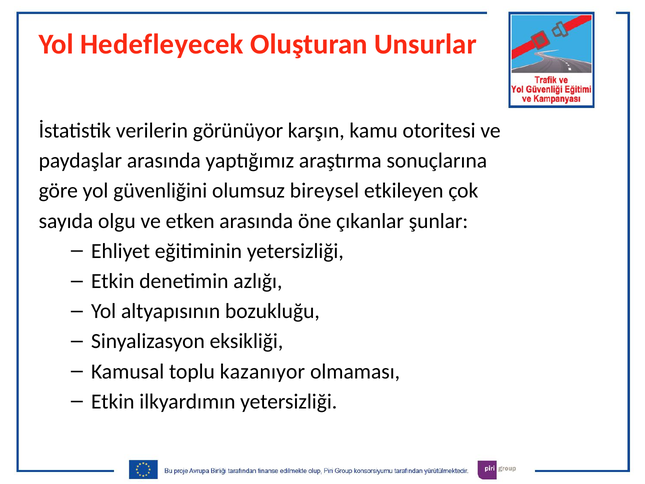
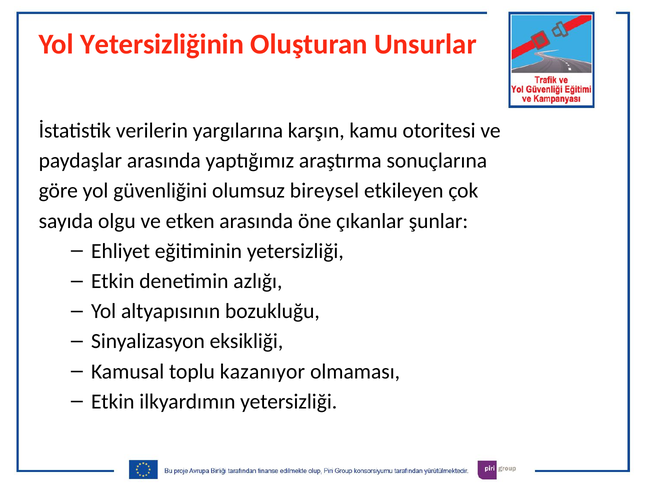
Hedefleyecek: Hedefleyecek -> Yetersizliğinin (162, 44)
görünüyor: görünüyor -> yargılarına (238, 131)
